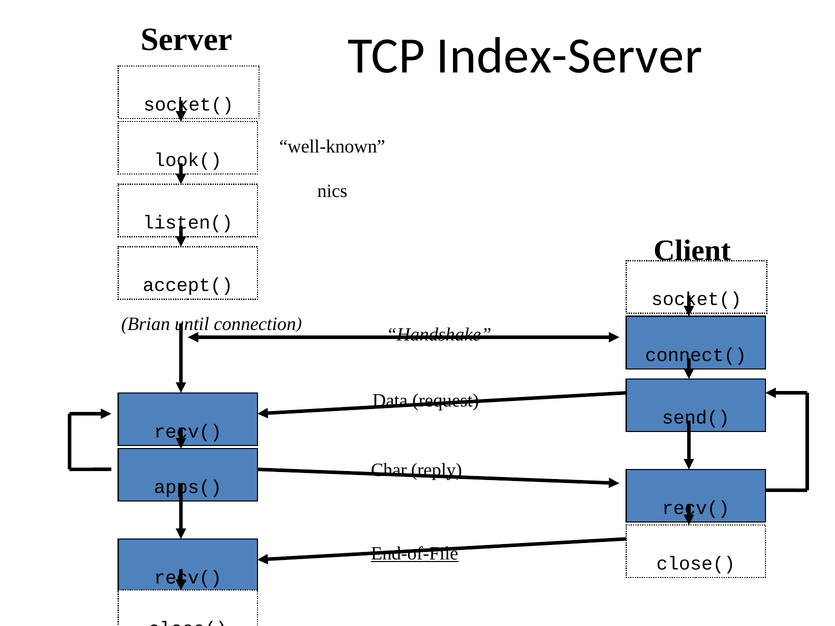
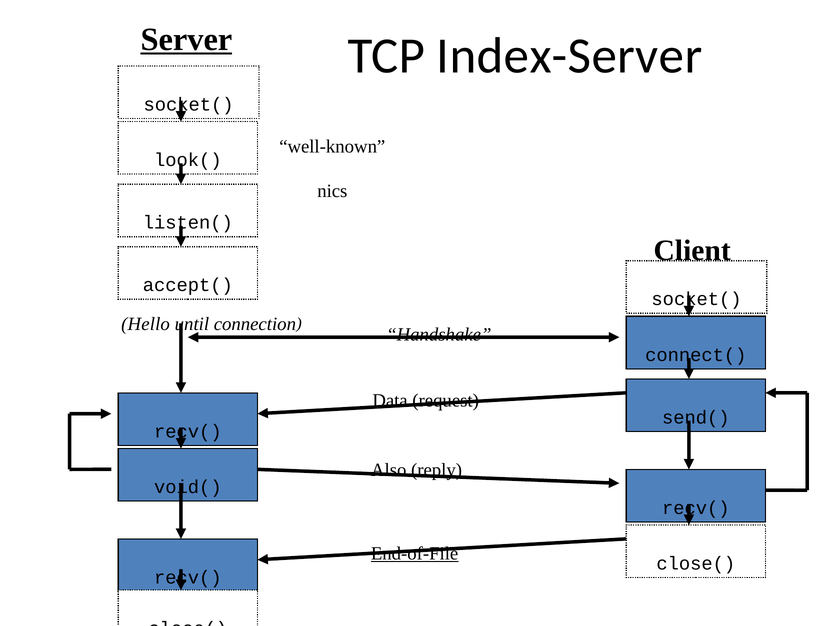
Server underline: none -> present (186, 40)
Brian: Brian -> Hello (146, 324)
Char: Char -> Also (389, 470)
apps(: apps( -> void( (188, 487)
